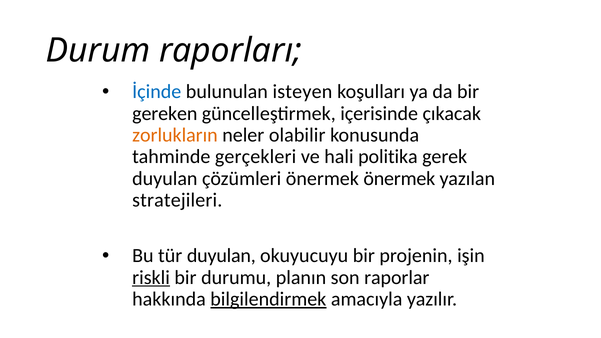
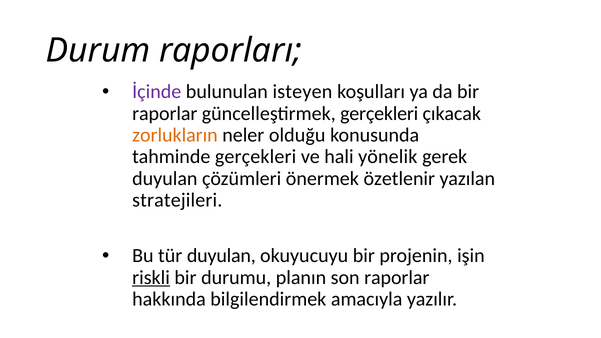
İçinde colour: blue -> purple (157, 92)
gereken: gereken -> raporlar (165, 113)
güncelleştirmek içerisinde: içerisinde -> gerçekleri (379, 113)
olabilir: olabilir -> olduğu (297, 135)
politika: politika -> yönelik (388, 157)
önermek önermek: önermek -> özetlenir (399, 178)
bilgilendirmek underline: present -> none (268, 299)
